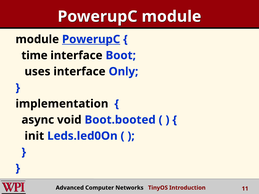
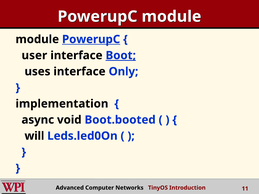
time: time -> user (34, 55)
Boot underline: none -> present (121, 55)
init: init -> will (34, 136)
